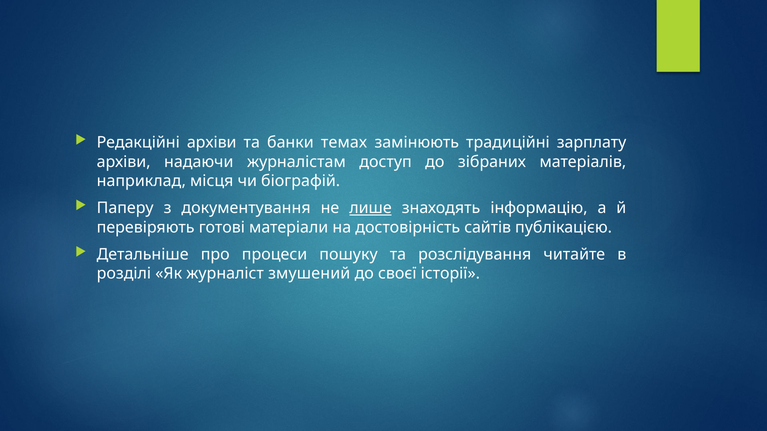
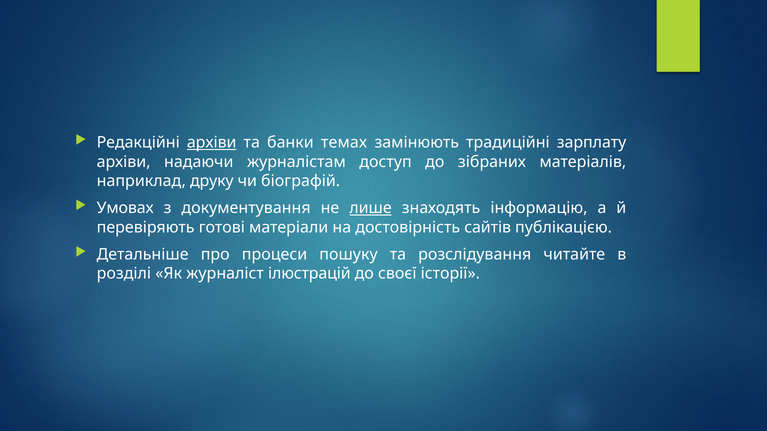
архіви underline: none -> present (212, 143)
місця: місця -> друку (212, 181)
Паперу: Паперу -> Умовах (125, 208)
змушений: змушений -> ілюстрацій (309, 274)
